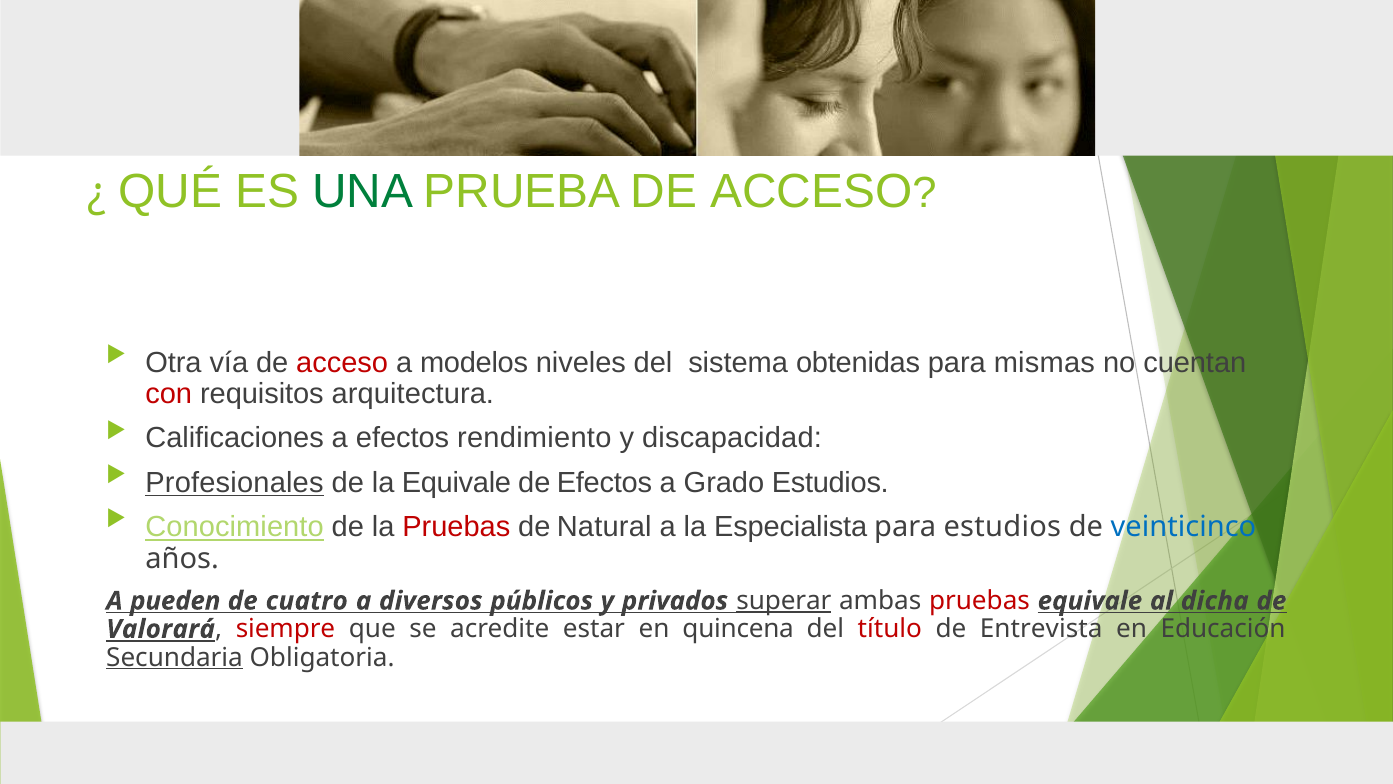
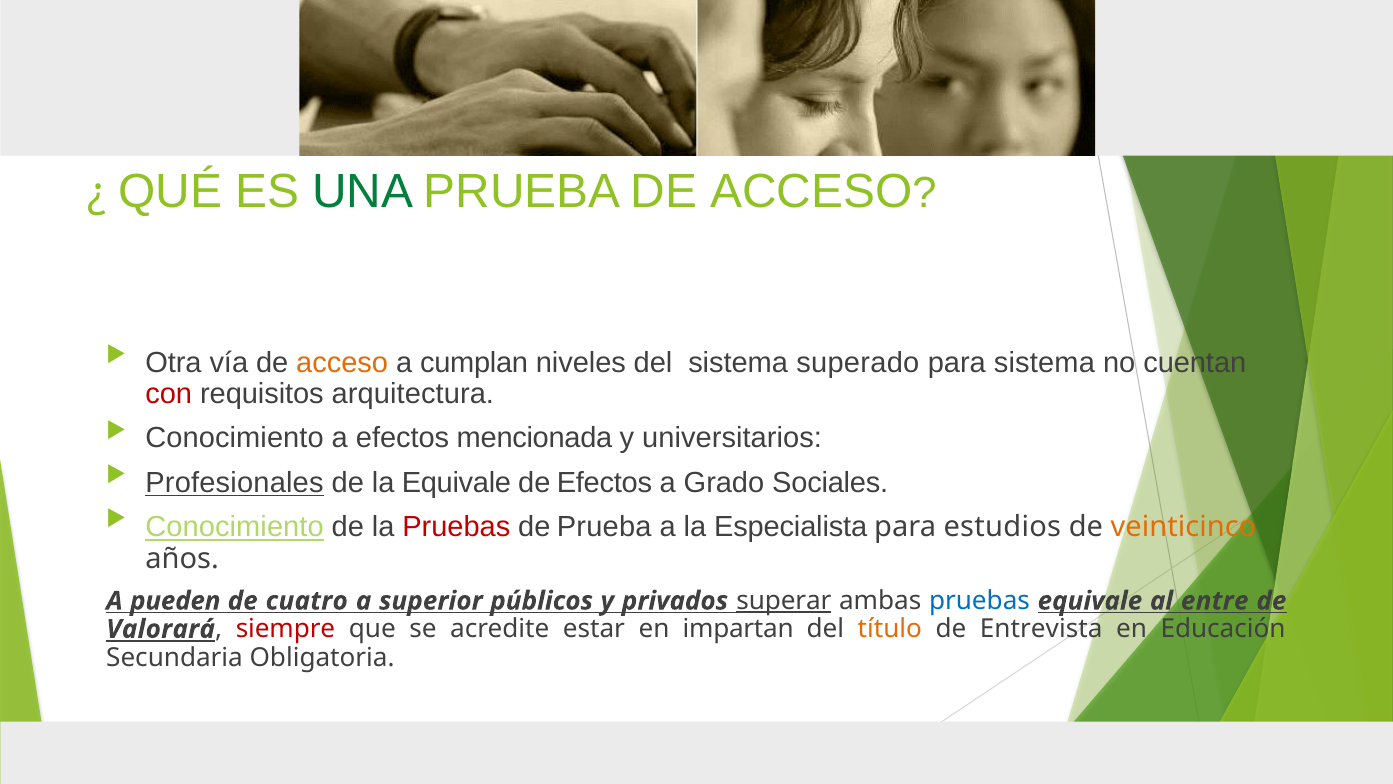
acceso colour: red -> orange (342, 362)
modelos: modelos -> cumplan (474, 362)
obtenidas: obtenidas -> superado (858, 362)
para mismas: mismas -> sistema (1044, 362)
Calificaciones: Calificaciones -> Conocimiento (235, 438)
rendimiento: rendimiento -> mencionada (535, 438)
discapacidad: discapacidad -> universitarios (732, 438)
Grado Estudios: Estudios -> Sociales (830, 482)
de Natural: Natural -> Prueba (604, 527)
veinticinco colour: blue -> orange (1183, 527)
diversos: diversos -> superior (431, 601)
pruebas colour: red -> blue (979, 601)
dicha: dicha -> entre (1215, 601)
quincena: quincena -> impartan (738, 629)
título colour: red -> orange (890, 629)
Secundaria underline: present -> none (175, 657)
